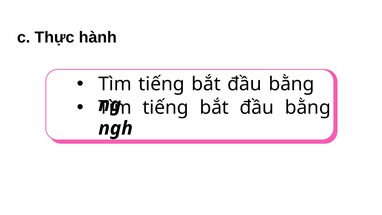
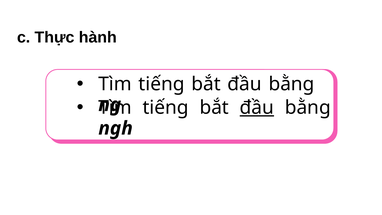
đầu underline: none -> present (257, 108)
